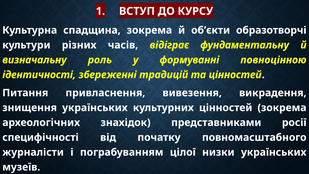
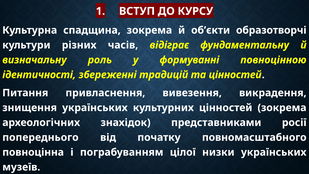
специфічності: специфічності -> попереднього (40, 137)
журналісти: журналісти -> повноцінна (33, 152)
